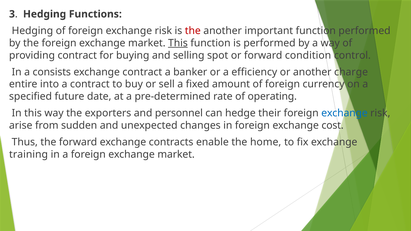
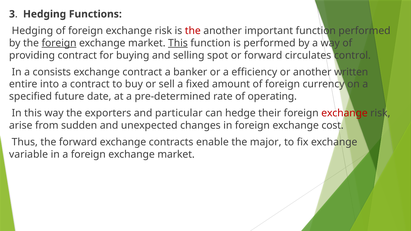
foreign underline: none -> present (59, 43)
condition: condition -> circulates (308, 55)
charge: charge -> written (351, 72)
personnel: personnel -> particular (179, 113)
exchange colour: blue -> red (344, 113)
home: home -> major (266, 142)
training: training -> variable (29, 155)
